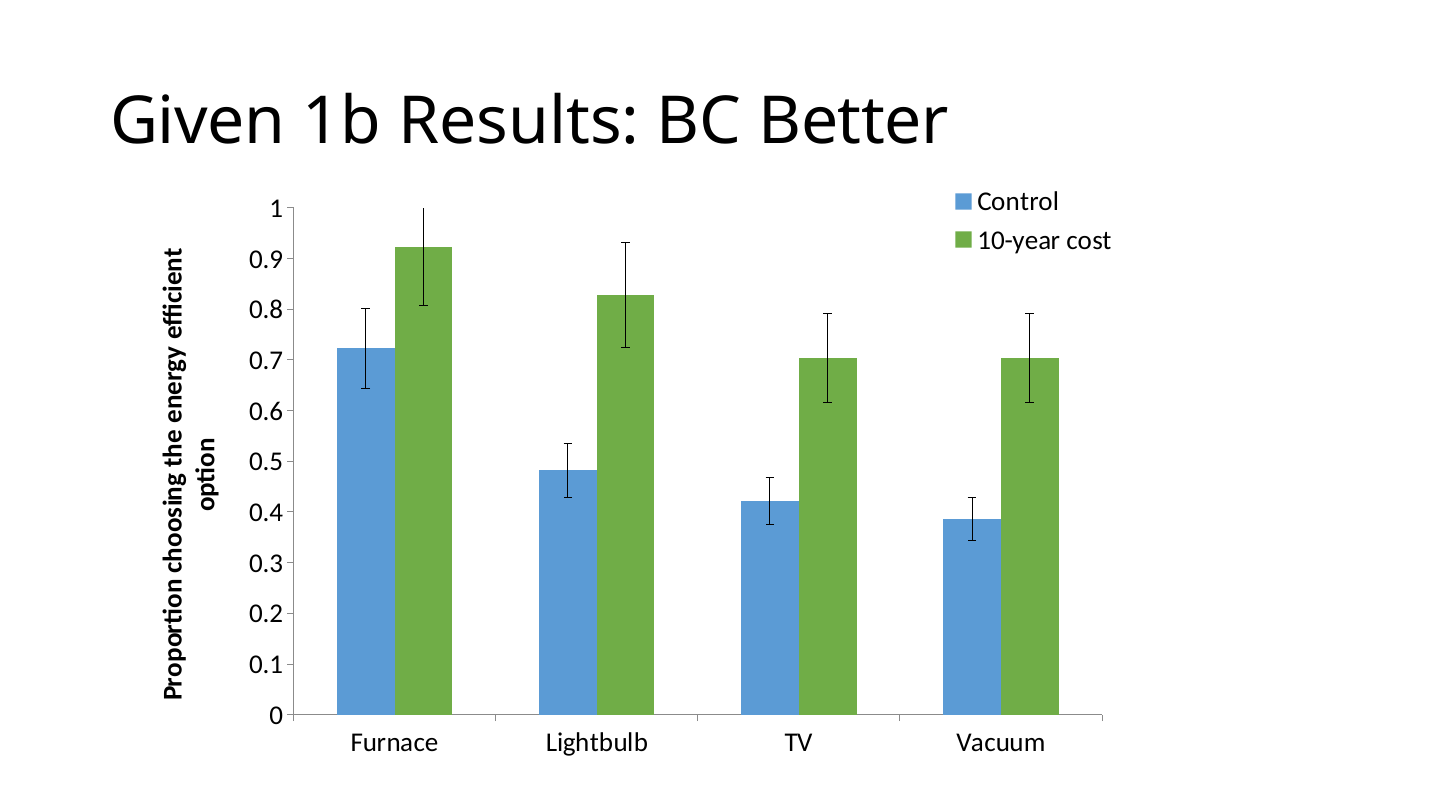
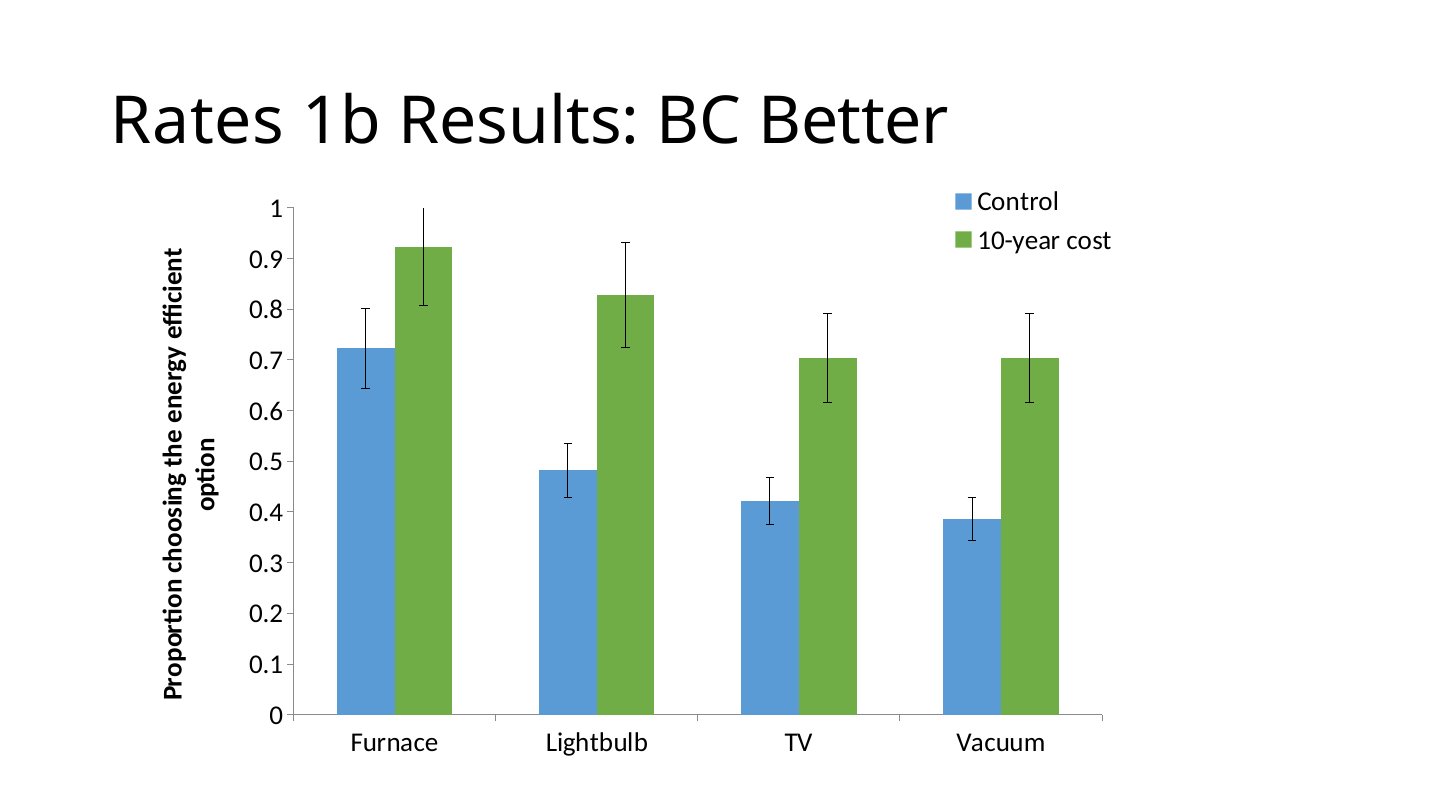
Given: Given -> Rates (197, 121)
